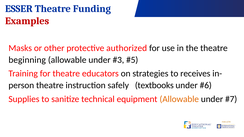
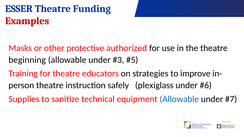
receives: receives -> improve (195, 74)
textbooks: textbooks -> plexiglass (154, 85)
Allowable colour: orange -> blue (179, 99)
